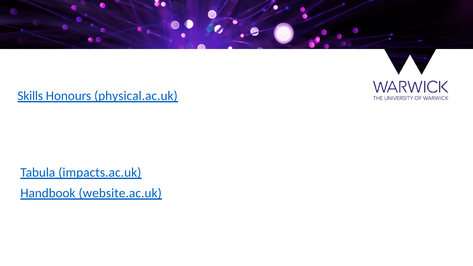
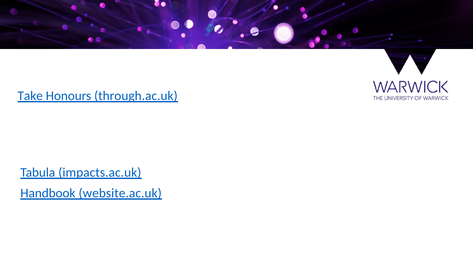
Skills: Skills -> Take (30, 96)
physical.ac.uk: physical.ac.uk -> through.ac.uk (136, 96)
